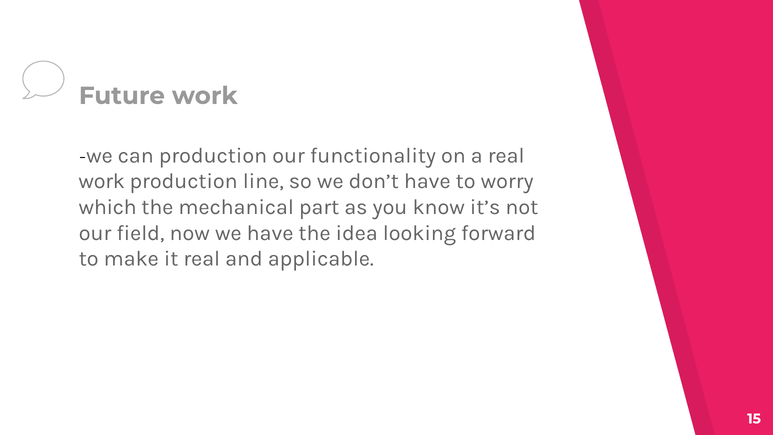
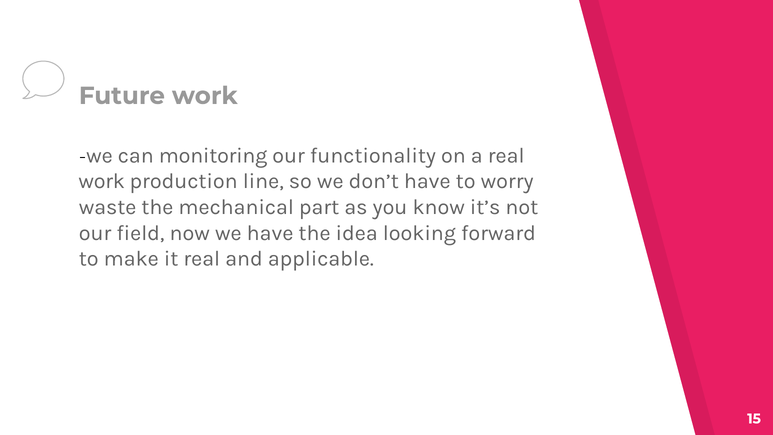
can production: production -> monitoring (213, 156)
which: which -> waste (108, 207)
